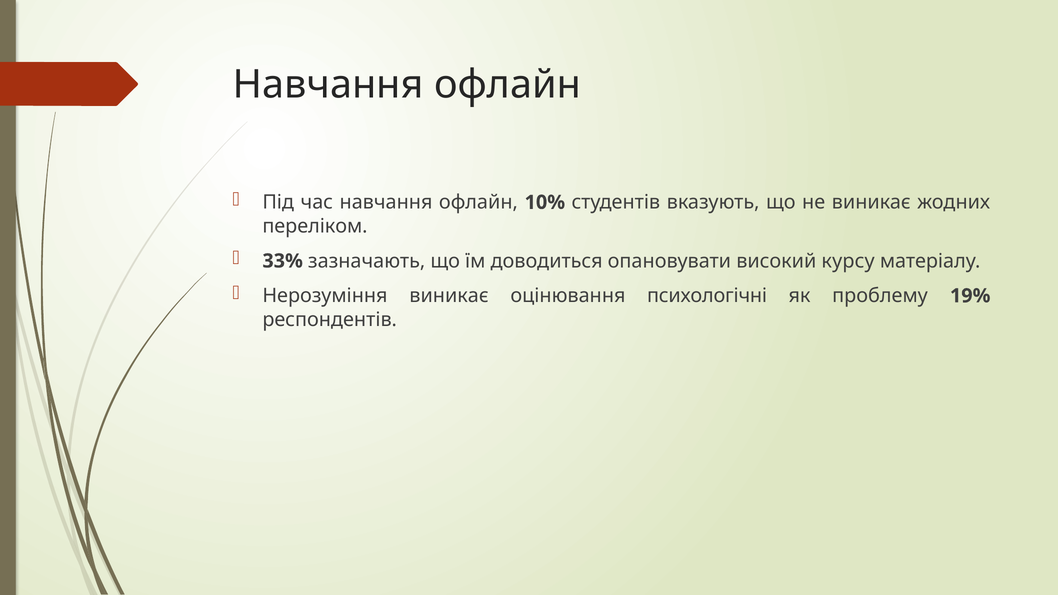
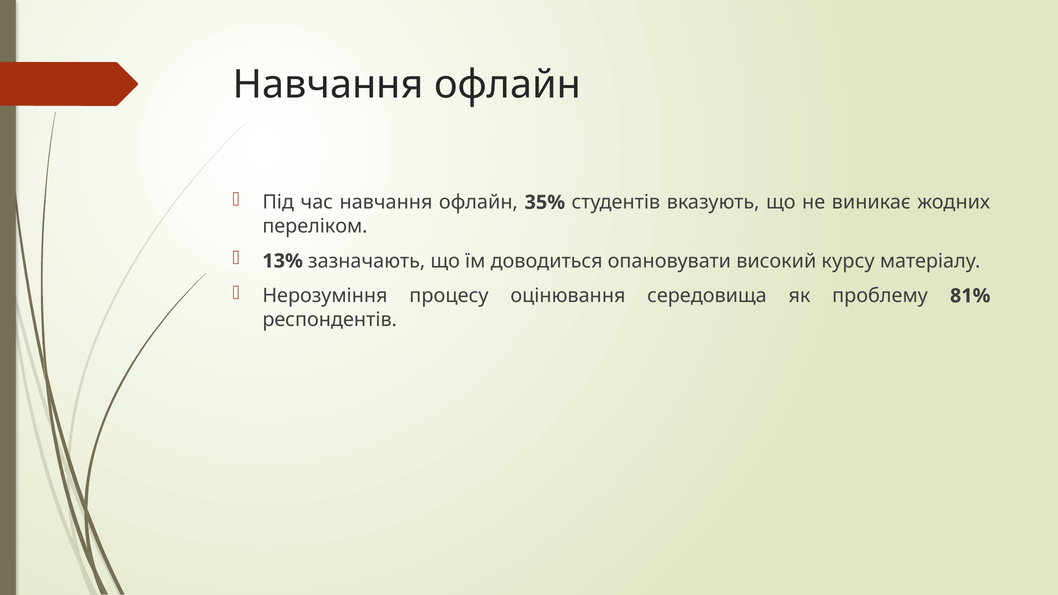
10%: 10% -> 35% (545, 202)
33%: 33% -> 13% (283, 261)
Нерозуміння виникає: виникає -> процесу (449, 296)
психологічні: психологічні -> середовища (707, 296)
19%: 19% -> 81% (970, 296)
